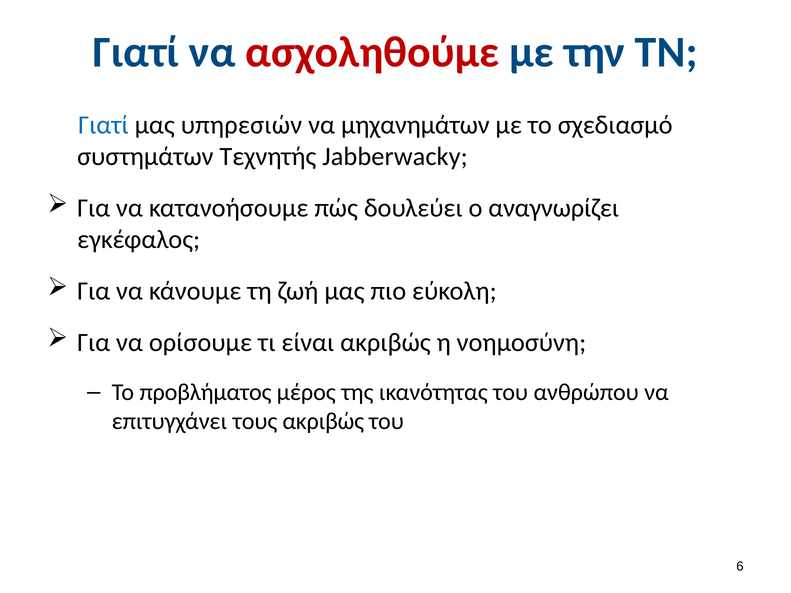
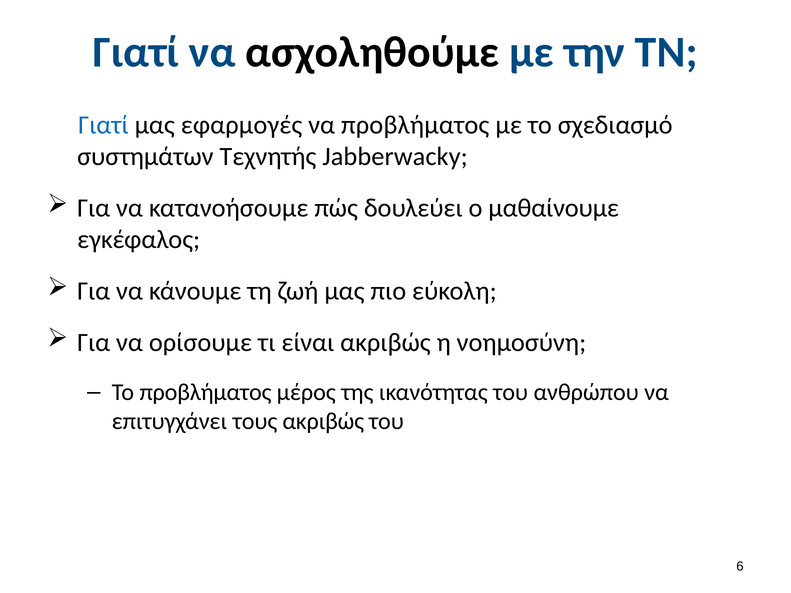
ασχοληθούμε colour: red -> black (372, 52)
υπηρεσιών: υπηρεσιών -> εφαρμογές (241, 125)
να μηχανημάτων: μηχανημάτων -> προβλήματος (415, 125)
αναγνωρίζει: αναγνωρίζει -> μαθαίνουμε (554, 208)
